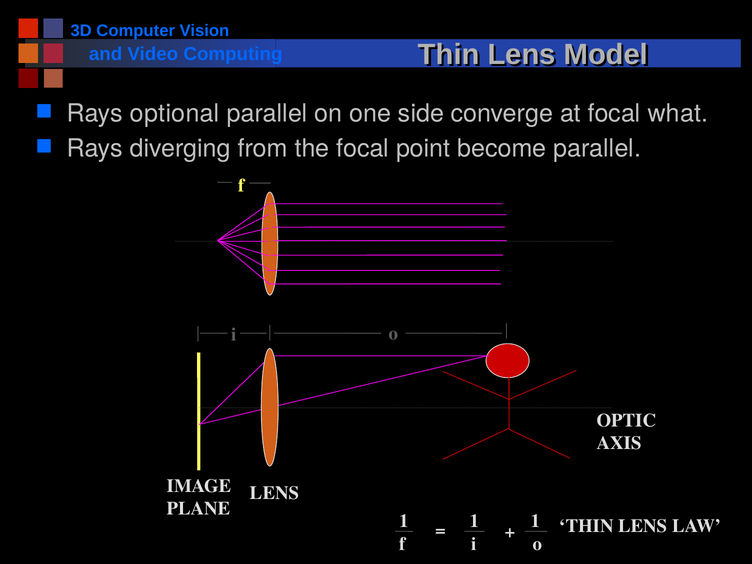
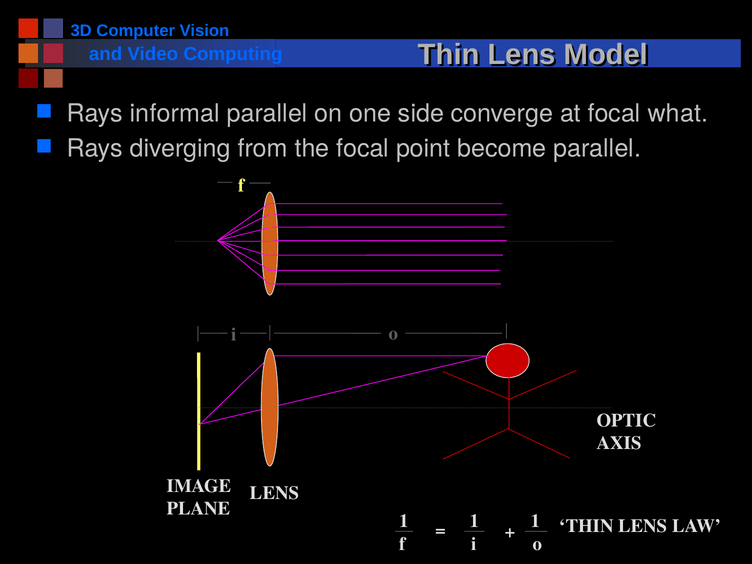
optional: optional -> informal (175, 113)
